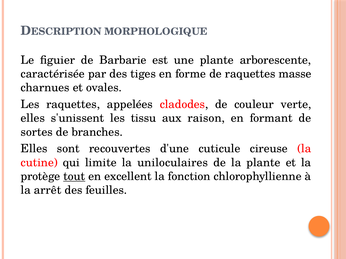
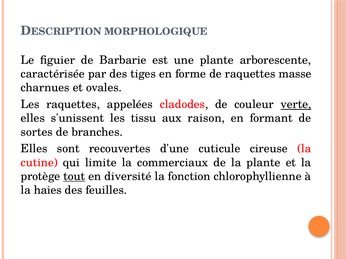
verte underline: none -> present (296, 105)
uniloculaires: uniloculaires -> commerciaux (173, 163)
excellent: excellent -> diversité (128, 177)
arrêt: arrêt -> haies (48, 190)
